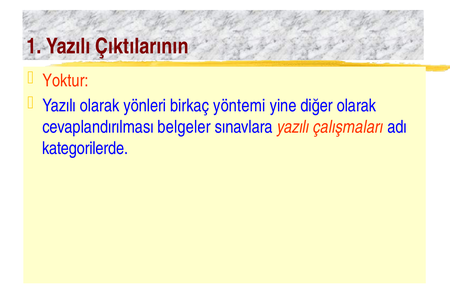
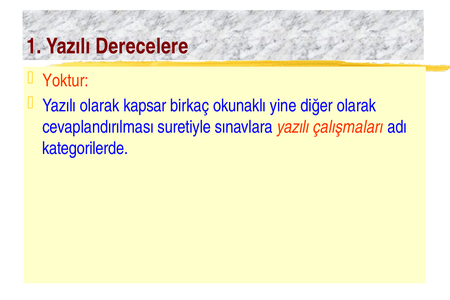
Çıktılarının: Çıktılarının -> Derecelere (142, 47)
yönleri: yönleri -> kapsar (145, 105)
yöntemi: yöntemi -> okunaklı (239, 105)
belgeler: belgeler -> suretiyle (184, 127)
